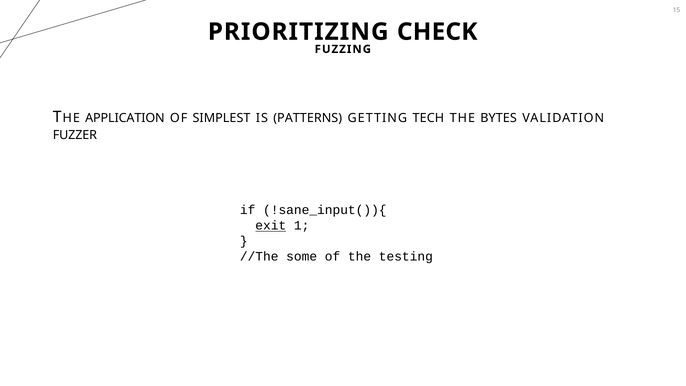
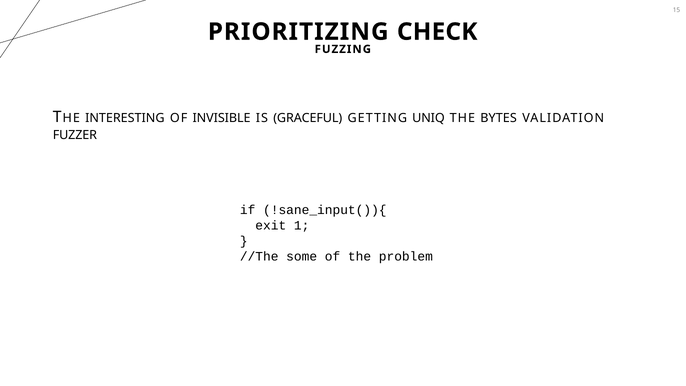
APPLICATION: APPLICATION -> INTERESTING (125, 118)
SIMPLEST: SIMPLEST -> INVISIBLE (222, 118)
PATTERNS: PATTERNS -> GRACEFUL (308, 118)
TECH: TECH -> UNIQ (428, 118)
exit underline: present -> none (271, 226)
testing: testing -> problem (406, 256)
